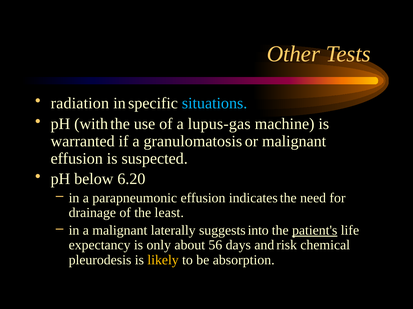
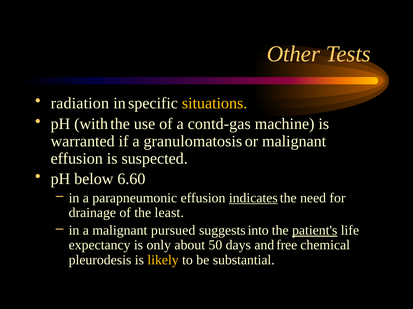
situations colour: light blue -> yellow (215, 104)
lupus-gas: lupus-gas -> contd-gas (219, 124)
6.20: 6.20 -> 6.60 (131, 179)
indicates underline: none -> present (253, 198)
laterally: laterally -> pursued (173, 231)
56: 56 -> 50 (215, 246)
risk: risk -> free (287, 246)
absorption: absorption -> substantial (244, 260)
